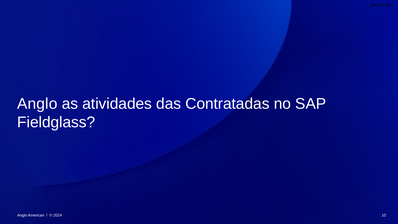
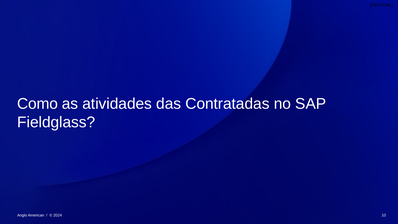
Anglo: Anglo -> Como (37, 104)
